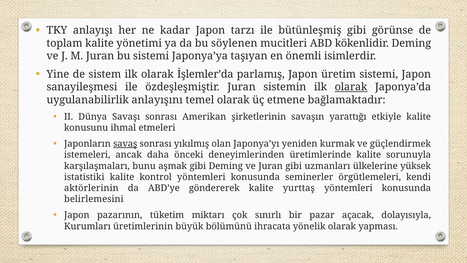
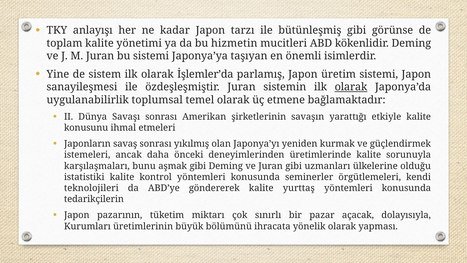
söylenen: söylenen -> hizmetin (234, 43)
anlayışını: anlayışını -> toplumsal (157, 100)
savaş underline: present -> none (125, 144)
yüksek: yüksek -> olduğu (416, 166)
aktörlerinin: aktörlerinin -> teknolojileri (91, 188)
belirlemesini: belirlemesini -> tedarikçilerin (94, 199)
